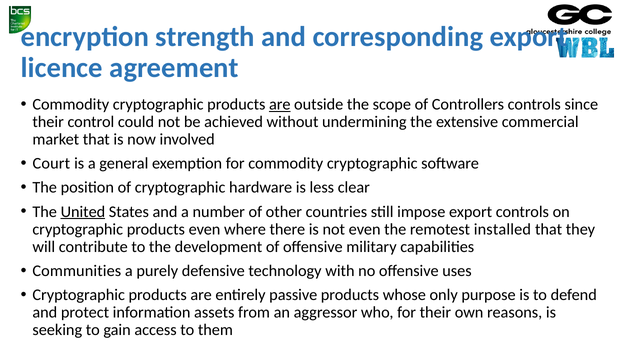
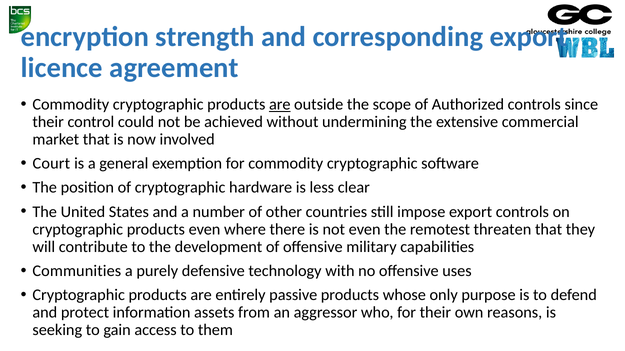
Controllers: Controllers -> Authorized (468, 105)
United underline: present -> none (83, 212)
installed: installed -> threaten (502, 230)
